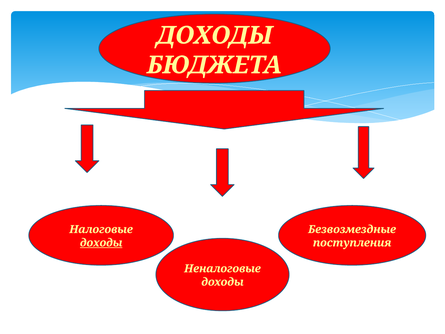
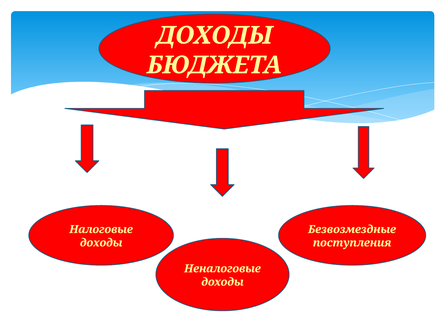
доходы underline: present -> none (101, 243)
